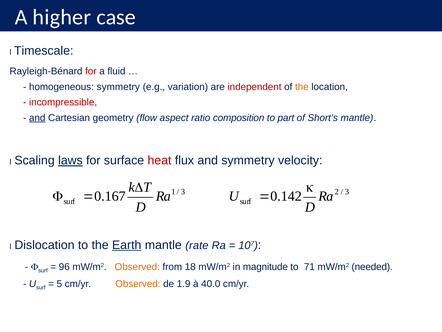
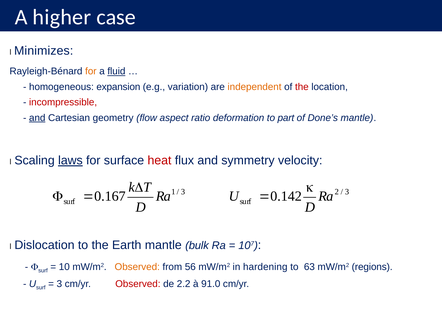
Timescale: Timescale -> Minimizes (44, 51)
for colour: red -> orange (91, 71)
fluid underline: none -> present (116, 71)
homogeneous symmetry: symmetry -> expansion (118, 87)
independent colour: red -> orange (255, 87)
the colour: orange -> red (302, 87)
composition: composition -> deformation (239, 118)
Short’s: Short’s -> Done’s (323, 118)
Earth underline: present -> none (127, 245)
rate: rate -> bulk (197, 245)
96: 96 -> 10 (64, 266)
18: 18 -> 56 (190, 266)
magnitude: magnitude -> hardening (265, 266)
71: 71 -> 63 (309, 266)
needed: needed -> regions (372, 266)
5: 5 -> 3 (59, 283)
Observed colour: orange -> red (138, 283)
1.9: 1.9 -> 2.2 (184, 283)
40.0: 40.0 -> 91.0 (211, 283)
